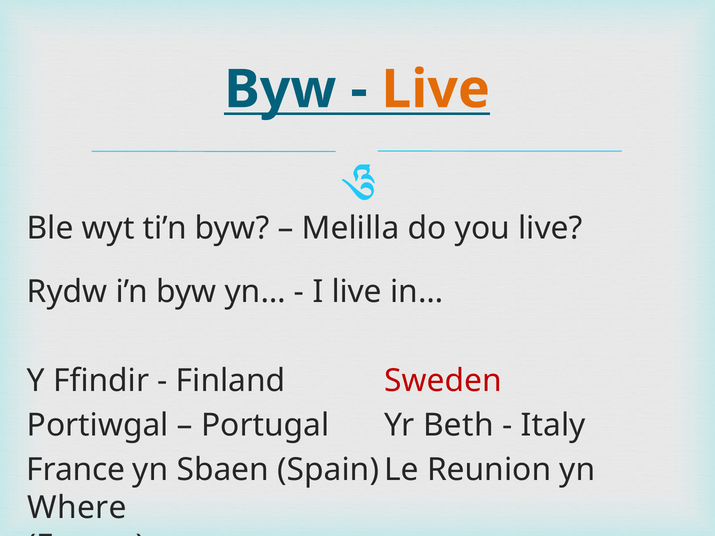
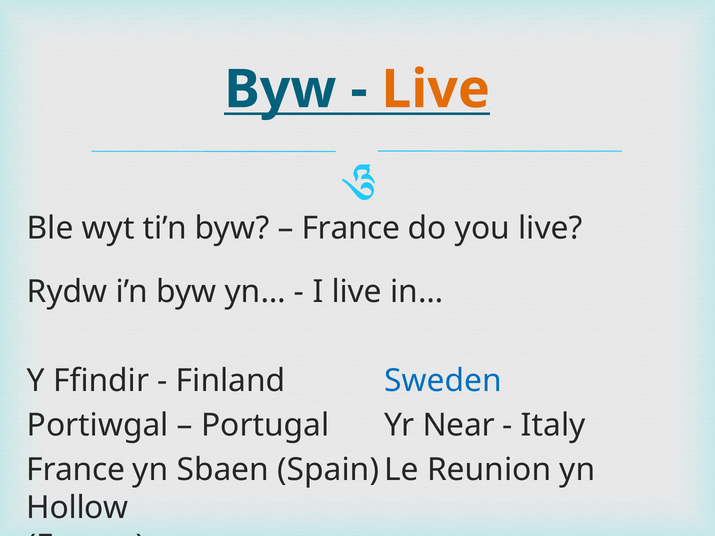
Melilla: Melilla -> France (351, 228)
Sweden colour: red -> blue (443, 381)
Beth: Beth -> Near (459, 425)
Where: Where -> Hollow (77, 508)
